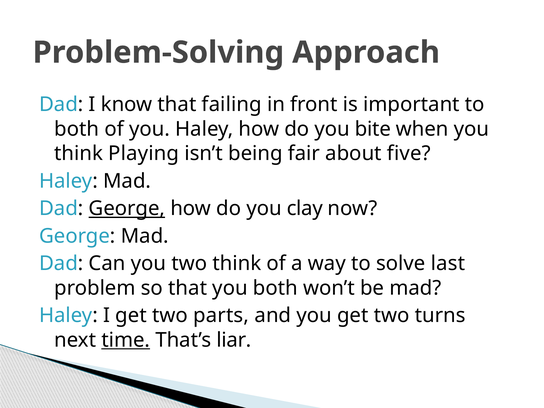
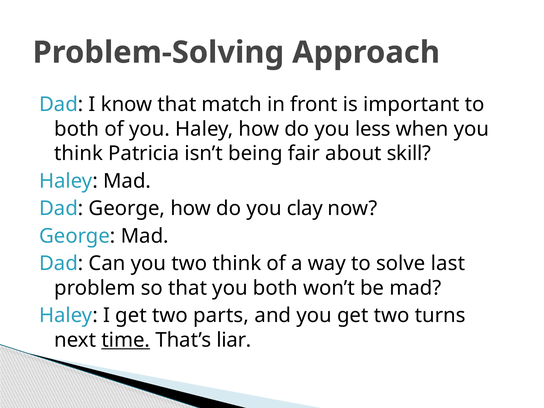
failing: failing -> match (232, 104)
bite: bite -> less (373, 129)
Playing: Playing -> Patricia (144, 153)
five: five -> skill (409, 153)
George underline: present -> none (127, 209)
